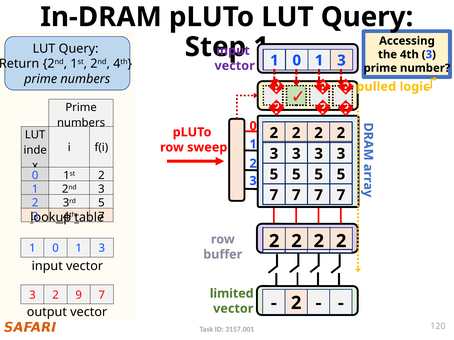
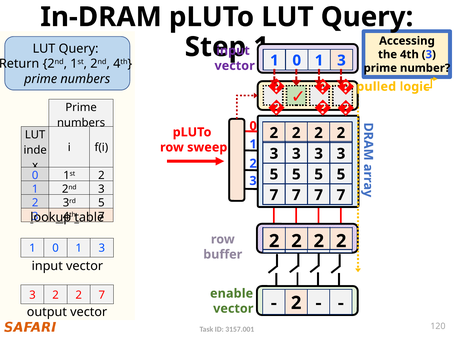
limited: limited -> enable (232, 294)
3 2 9: 9 -> 2 (79, 295)
